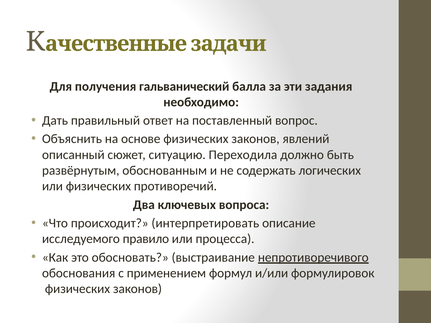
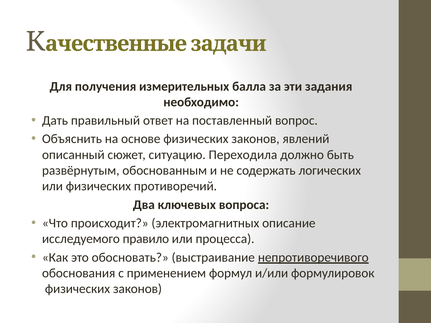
гальванический: гальванический -> измерительных (184, 86)
интерпретировать: интерпретировать -> электромагнитных (205, 223)
